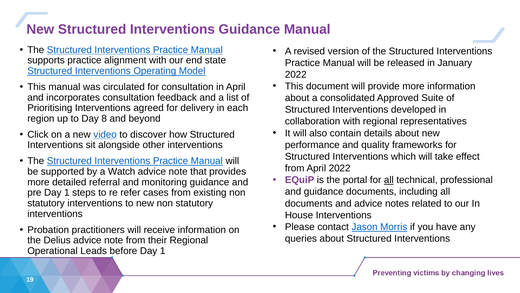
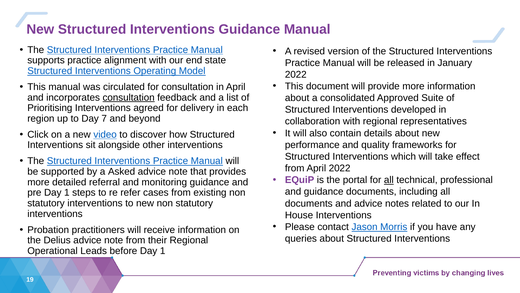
consultation underline: none -> present (129, 97)
8: 8 -> 7 (104, 118)
Watch: Watch -> Asked (122, 171)
